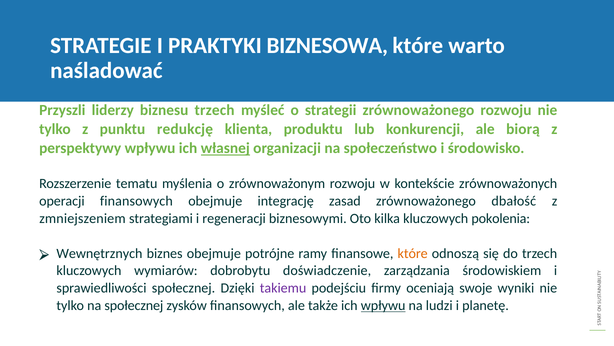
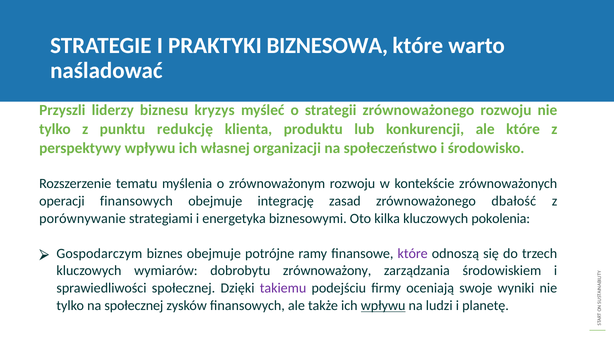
biznesu trzech: trzech -> kryzys (215, 110)
ale biorą: biorą -> które (523, 129)
własnej underline: present -> none (225, 148)
zmniejszeniem: zmniejszeniem -> porównywanie (82, 218)
regeneracji: regeneracji -> energetyka (234, 218)
Wewnętrznych: Wewnętrznych -> Gospodarczym (99, 253)
które colour: orange -> purple (413, 253)
doświadczenie: doświadczenie -> zrównoważony (327, 270)
